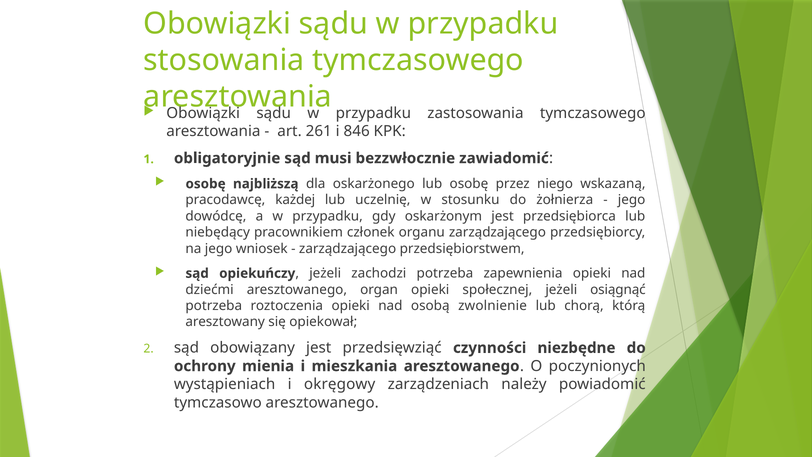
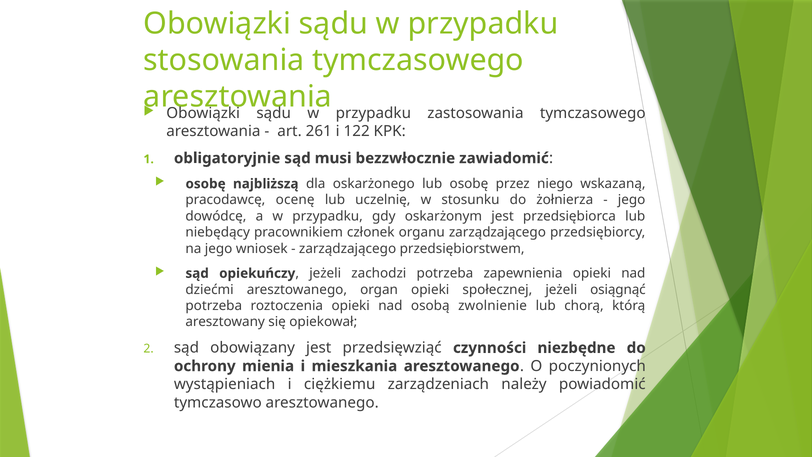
846: 846 -> 122 (357, 131)
każdej: każdej -> ocenę (295, 200)
okręgowy: okręgowy -> ciężkiemu (340, 384)
